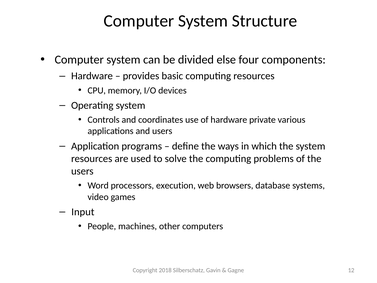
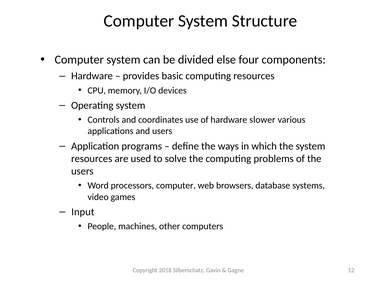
private: private -> slower (262, 120)
processors execution: execution -> computer (176, 185)
